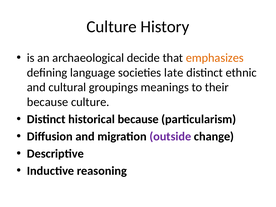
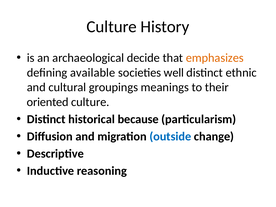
language: language -> available (93, 73)
late: late -> well (174, 73)
because: because -> oriented (48, 102)
outside colour: purple -> blue (170, 136)
